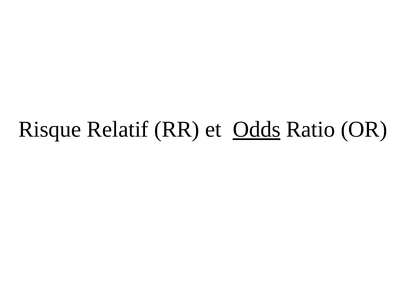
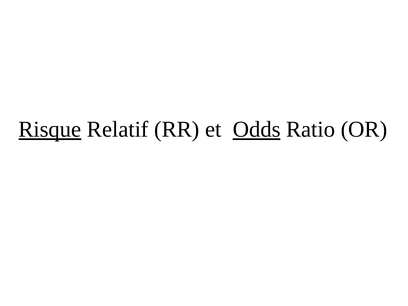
Risque underline: none -> present (50, 129)
